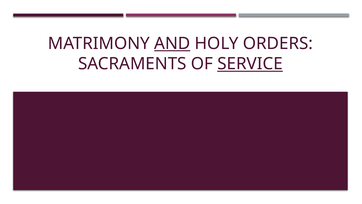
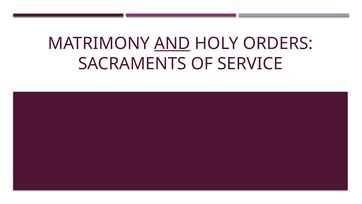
SERVICE underline: present -> none (250, 64)
